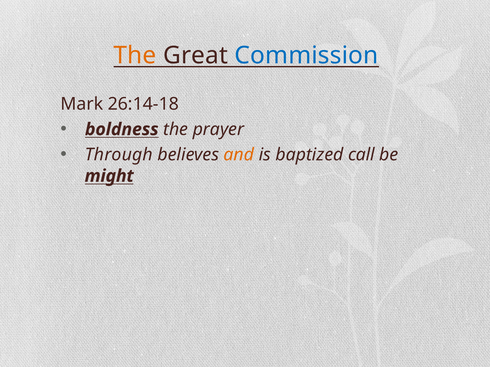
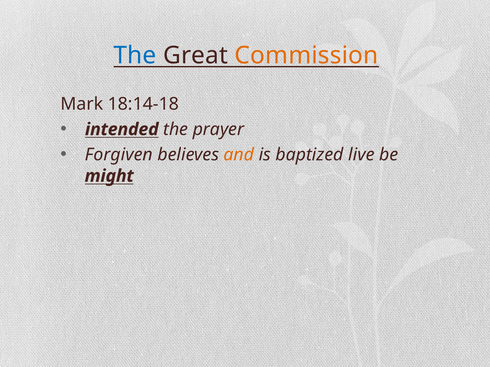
The colour: orange -> blue (135, 56)
Commission colour: blue -> orange (306, 56)
26:14-18: 26:14-18 -> 18:14-18 (143, 104)
boldness: boldness -> intended (122, 130)
Through: Through -> Forgiven (119, 155)
call: call -> live (361, 155)
